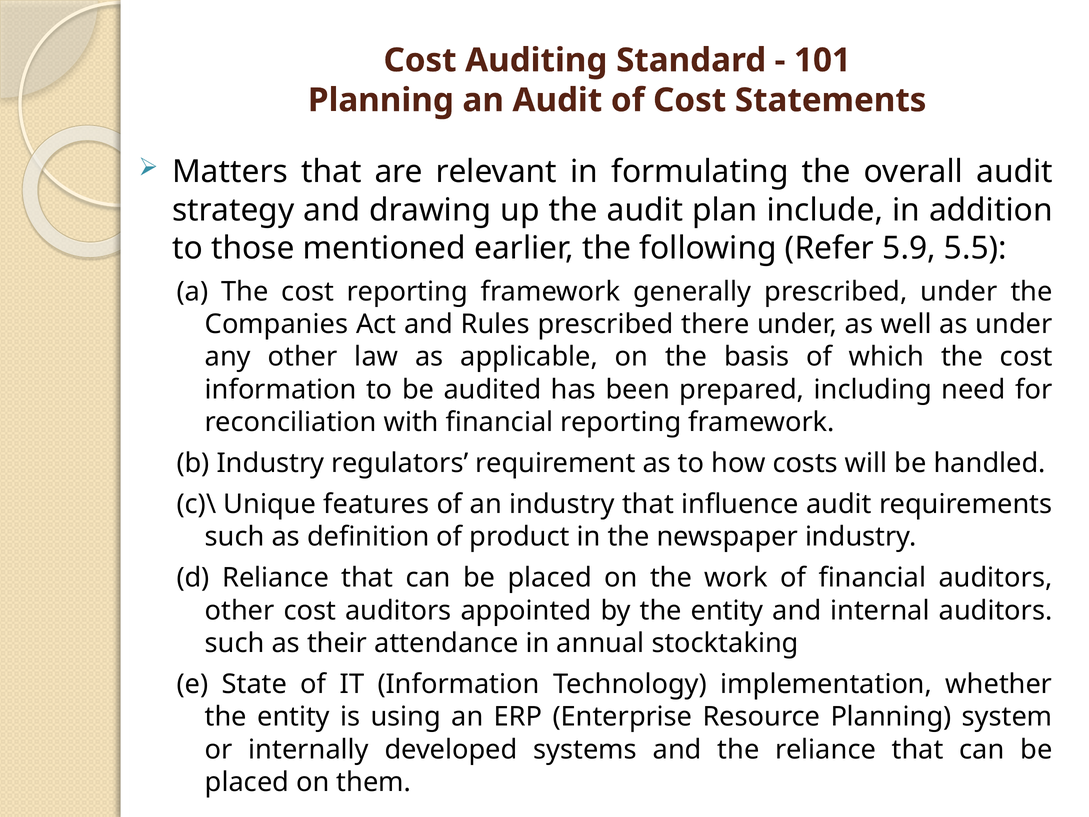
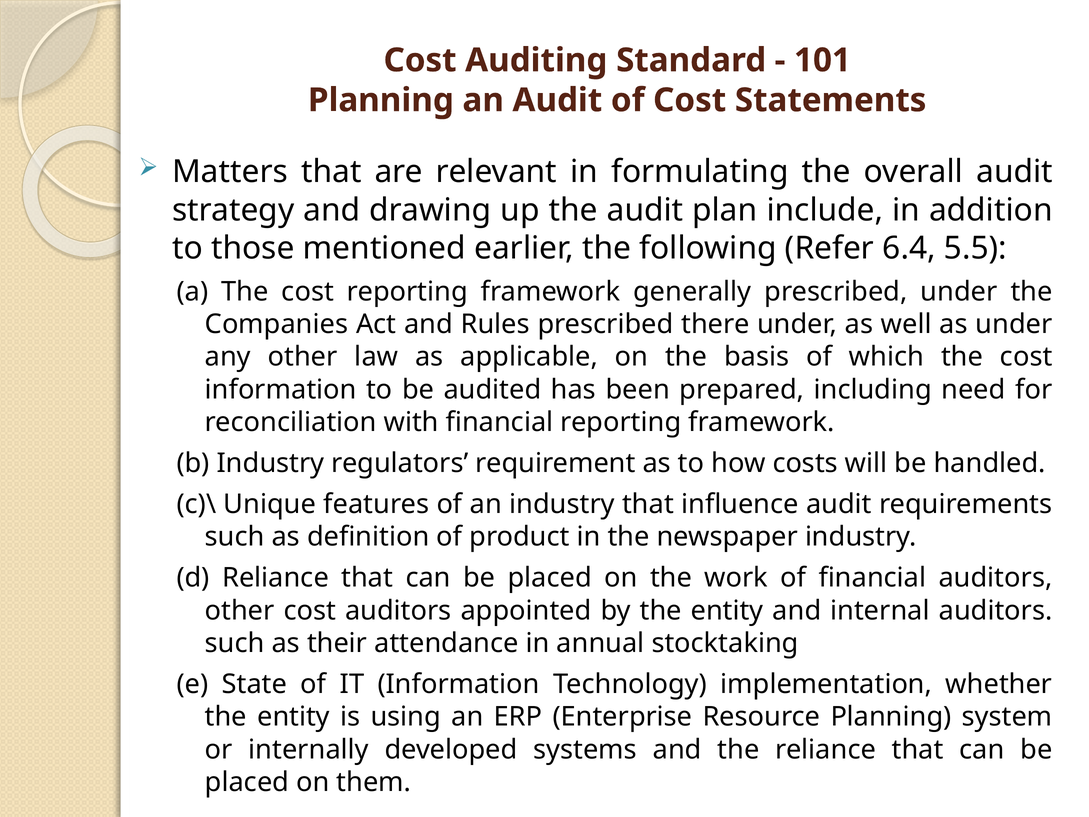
5.9: 5.9 -> 6.4 (909, 248)
